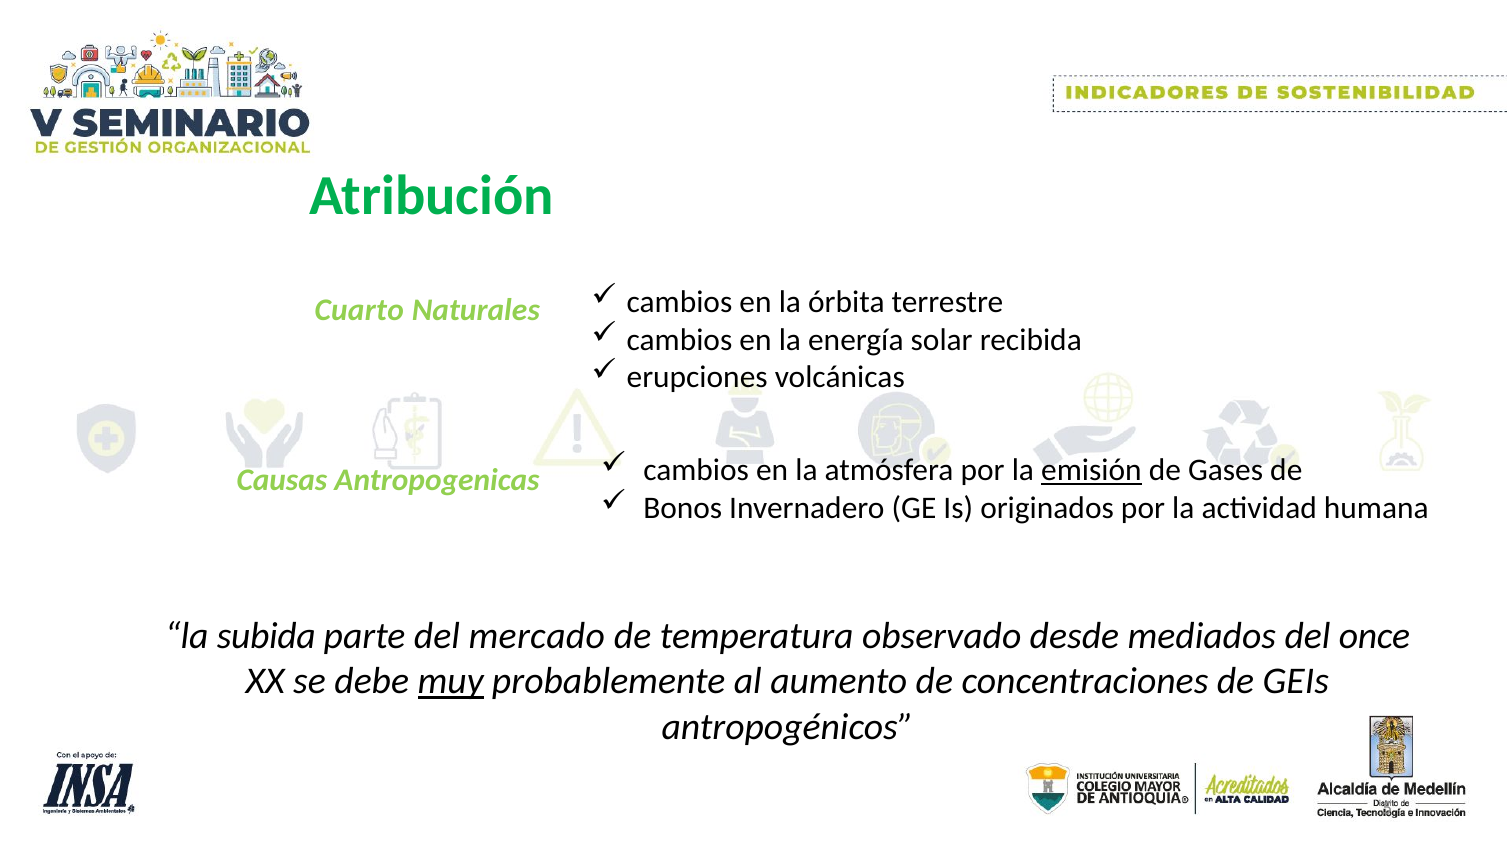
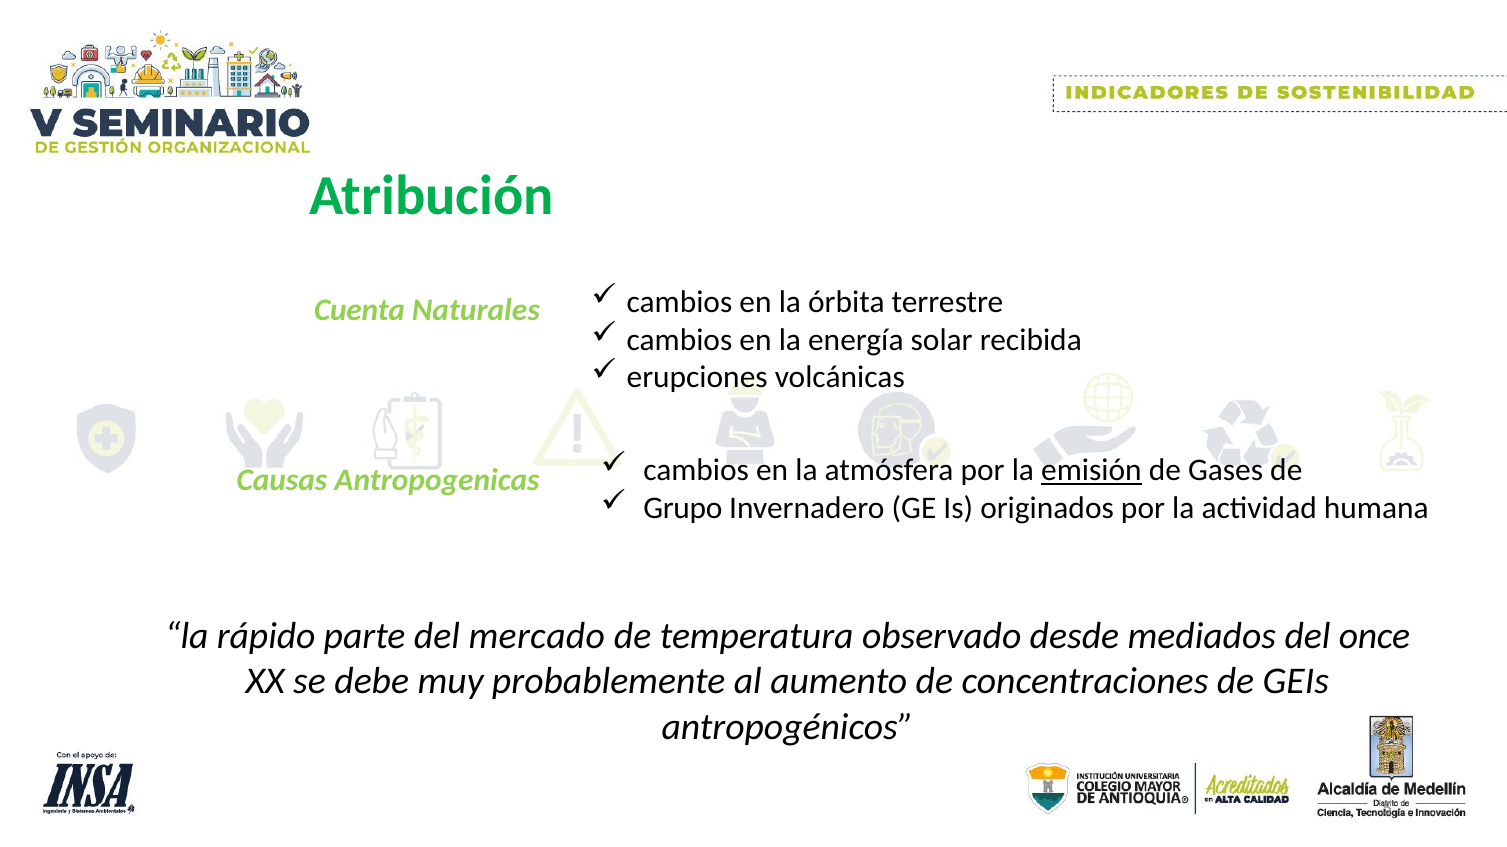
Cuarto: Cuarto -> Cuenta (360, 310)
Bonos: Bonos -> Grupo (683, 509)
subida: subida -> rápido (266, 637)
muy underline: present -> none (451, 682)
